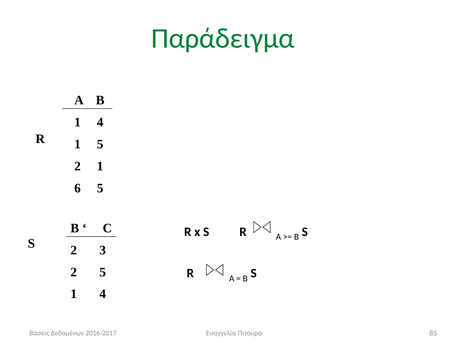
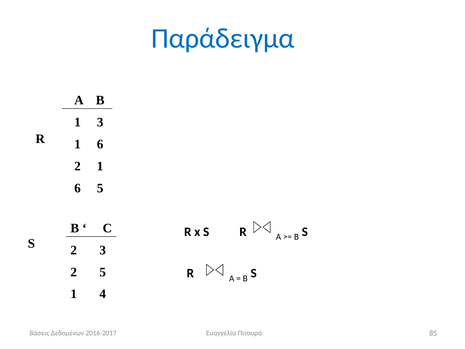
Παράδειγμα colour: green -> blue (223, 39)
4: 4 -> 3 (100, 122)
5: 5 -> 6 (100, 144)
